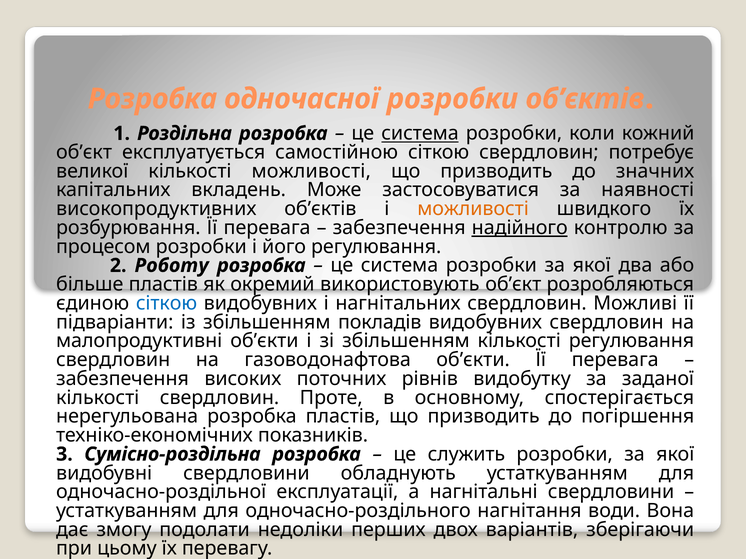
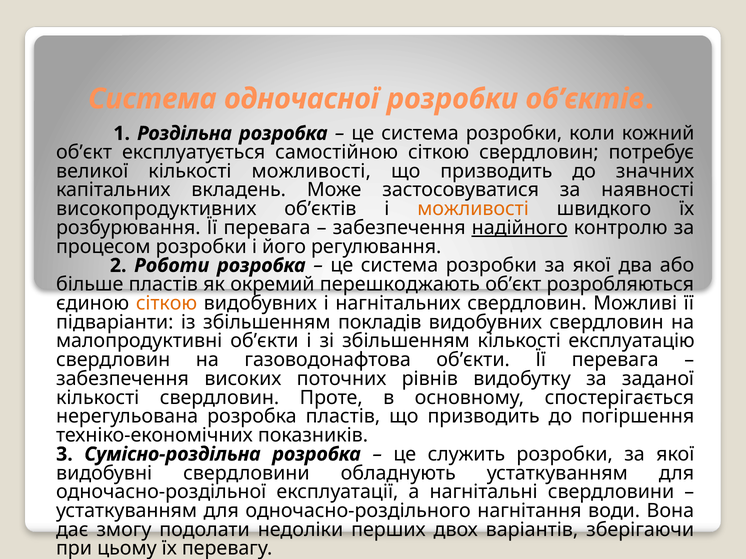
Розробка: Розробка -> Система (152, 99)
система underline: present -> none (420, 134)
Роботу: Роботу -> Роботи (172, 266)
використовують: використовують -> перешкоджають (400, 285)
сіткою colour: blue -> orange (167, 303)
кількості регулювання: регулювання -> експлуатацію (632, 341)
